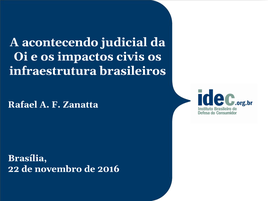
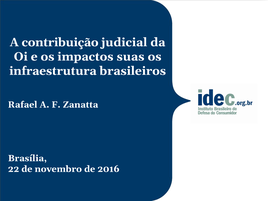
acontecendo: acontecendo -> contribuição (60, 42)
civis: civis -> suas (130, 57)
